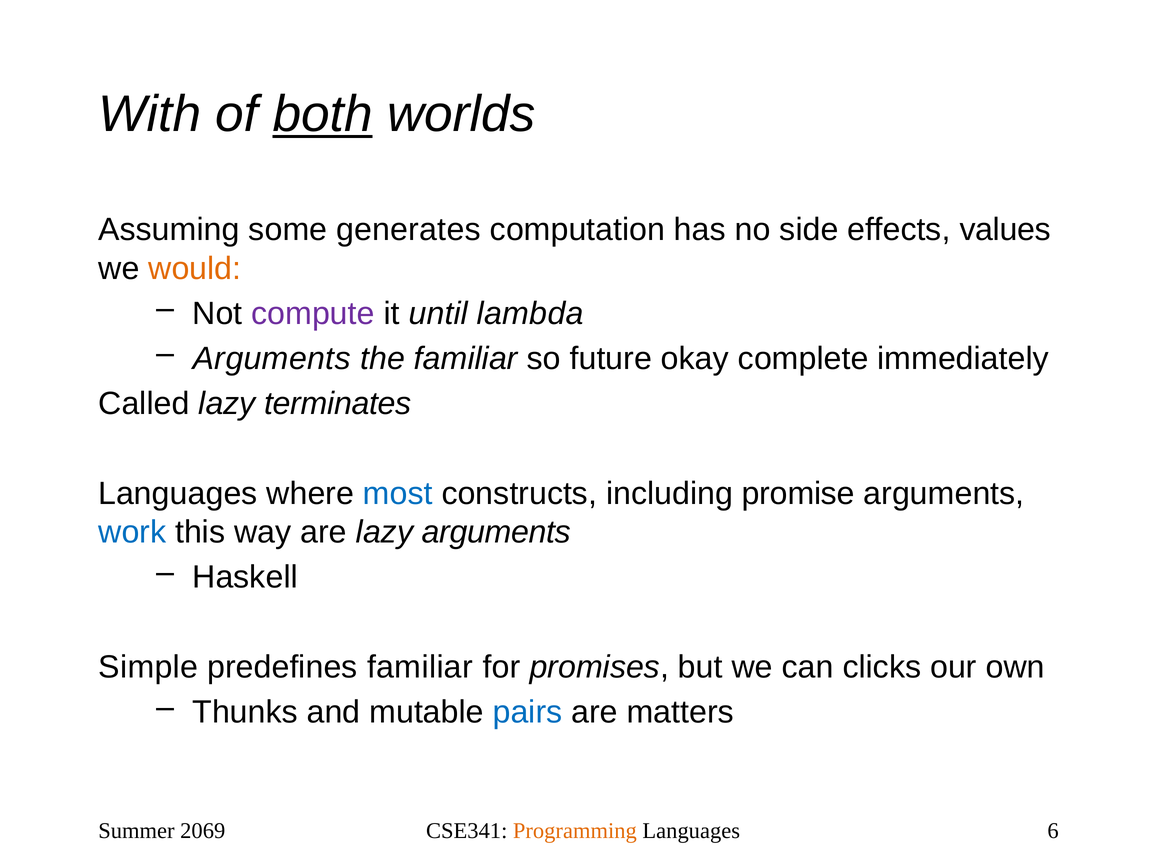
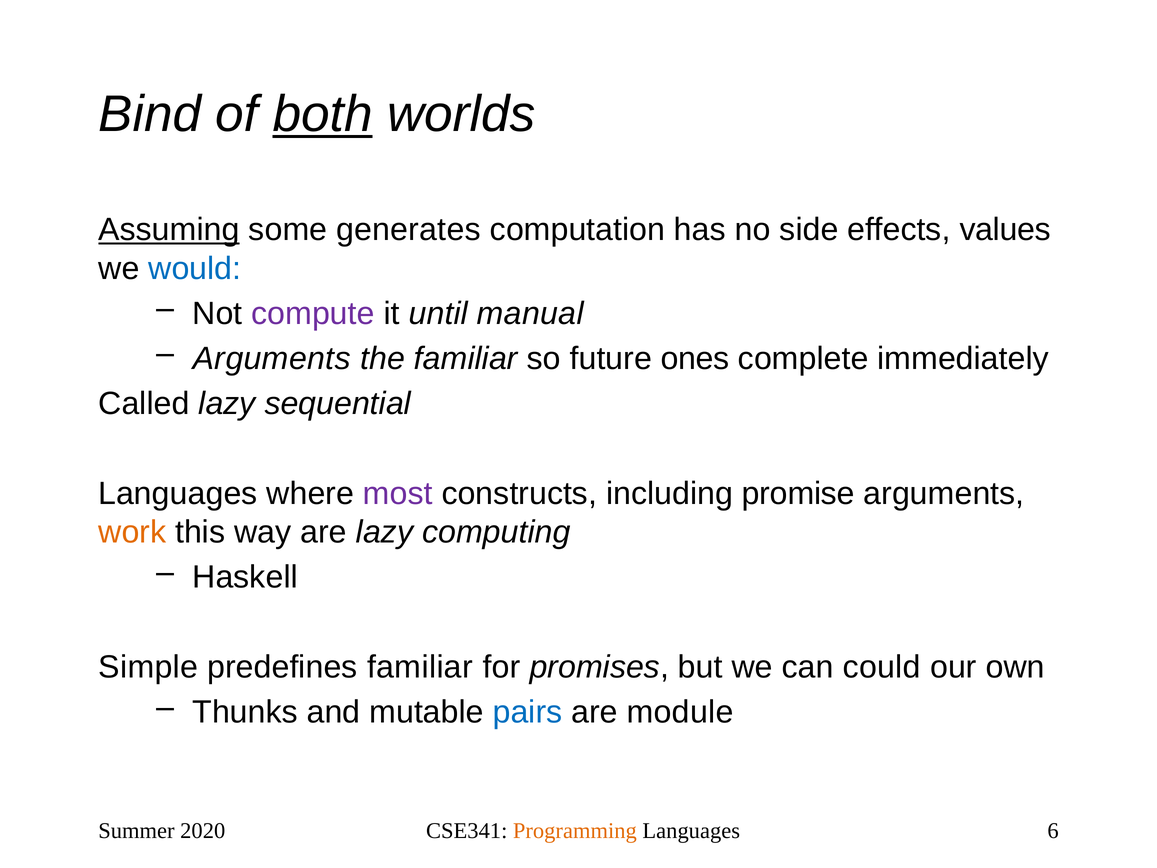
With: With -> Bind (150, 114)
Assuming underline: none -> present (169, 230)
would colour: orange -> blue (195, 268)
lambda: lambda -> manual (530, 313)
okay: okay -> ones (695, 358)
terminates: terminates -> sequential (338, 403)
most colour: blue -> purple (398, 493)
work colour: blue -> orange (132, 532)
lazy arguments: arguments -> computing (496, 532)
clicks: clicks -> could (882, 667)
matters: matters -> module (680, 712)
2069: 2069 -> 2020 (203, 831)
